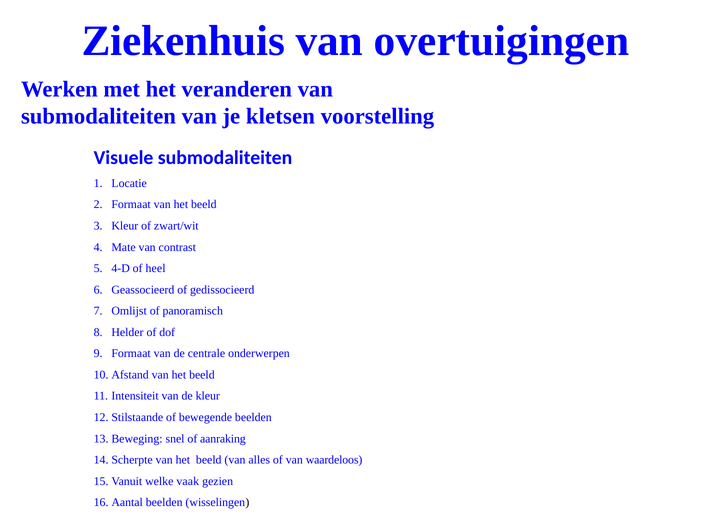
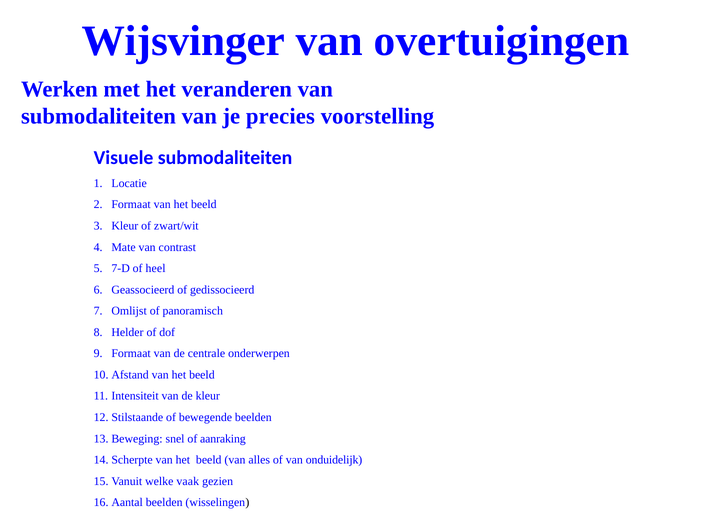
Ziekenhuis: Ziekenhuis -> Wijsvinger (183, 41)
kletsen: kletsen -> precies (280, 116)
4-D: 4-D -> 7-D (121, 269)
waardeloos: waardeloos -> onduidelijk (334, 460)
